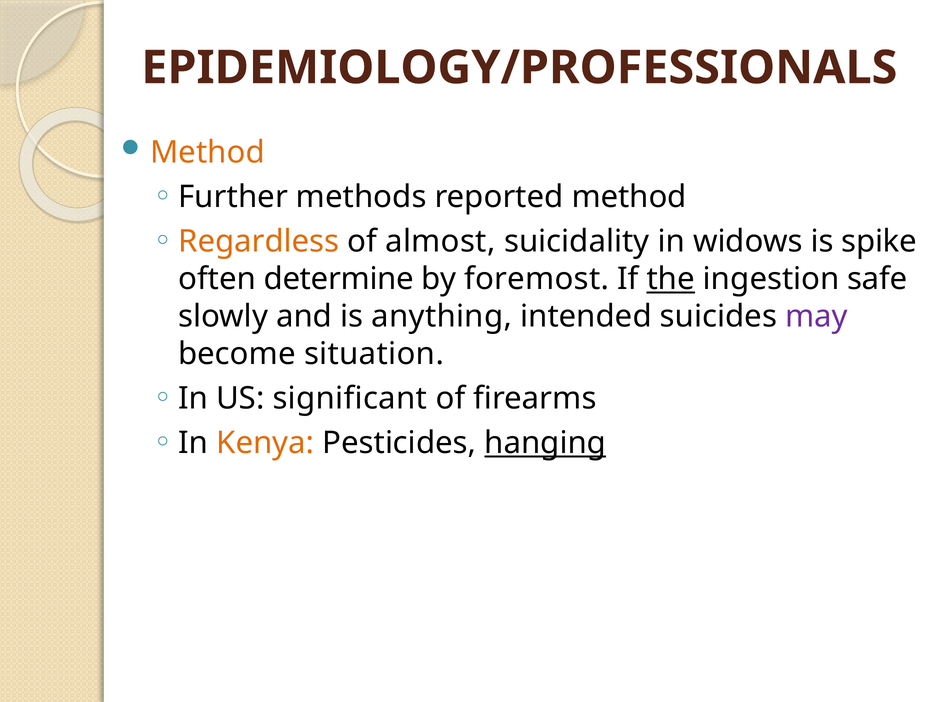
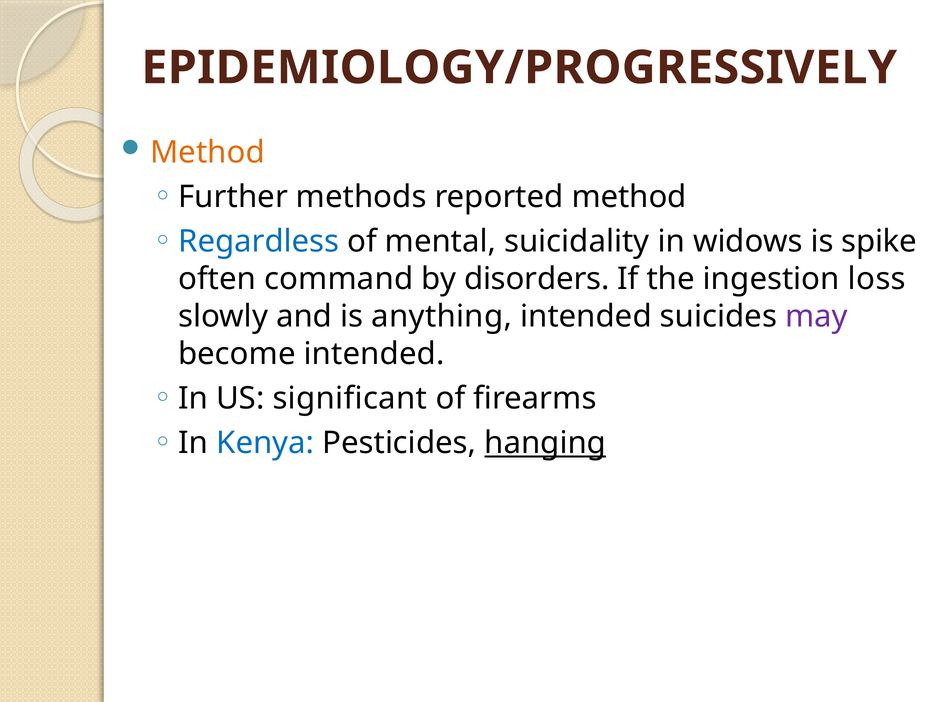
EPIDEMIOLOGY/PROFESSIONALS: EPIDEMIOLOGY/PROFESSIONALS -> EPIDEMIOLOGY/PROGRESSIVELY (519, 68)
Regardless colour: orange -> blue (259, 242)
almost: almost -> mental (440, 242)
determine: determine -> command (339, 279)
foremost: foremost -> disorders (537, 279)
the underline: present -> none (671, 279)
safe: safe -> loss (877, 279)
become situation: situation -> intended (374, 354)
Kenya colour: orange -> blue (265, 443)
